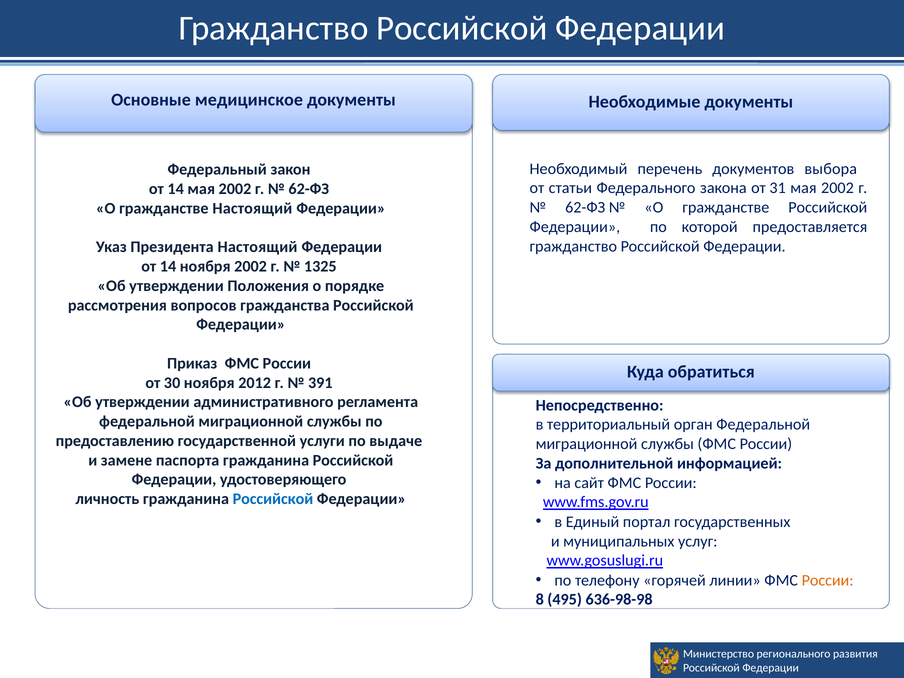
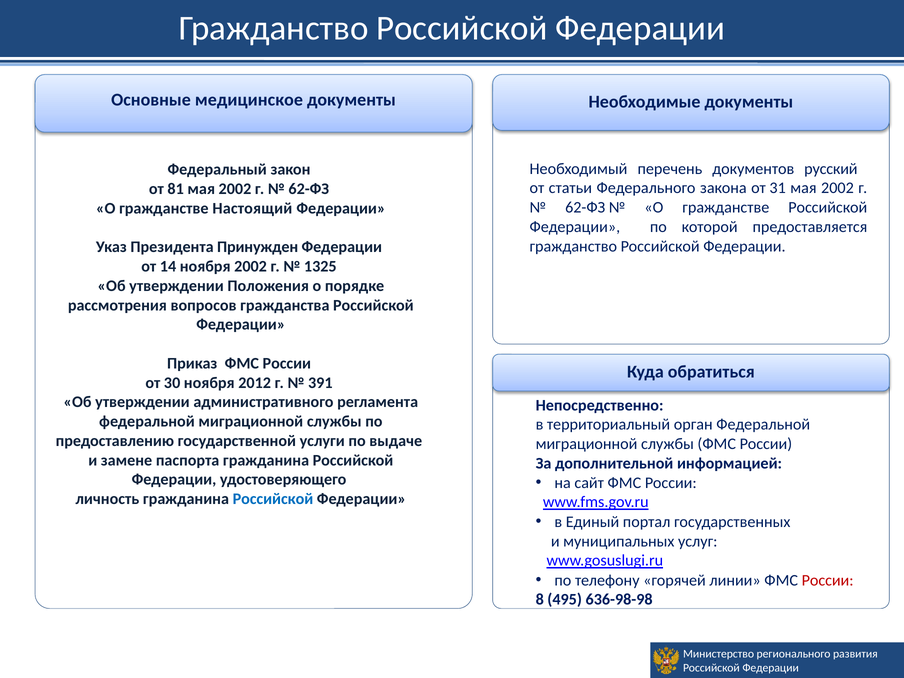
выбора: выбора -> русский (831, 169)
14: 14 -> 81 (176, 189)
Президента Настоящий: Настоящий -> Принужден (258, 247)
России colour: orange -> red (828, 580)
